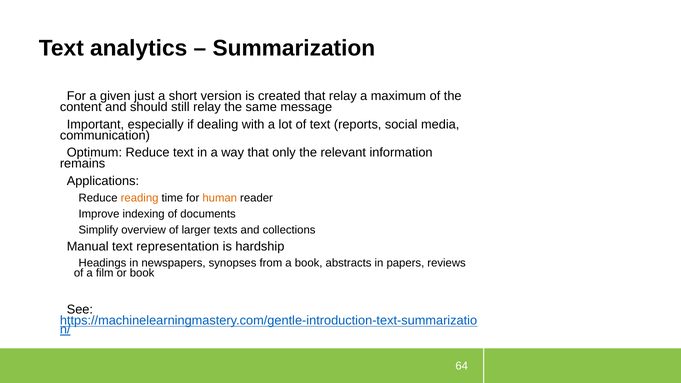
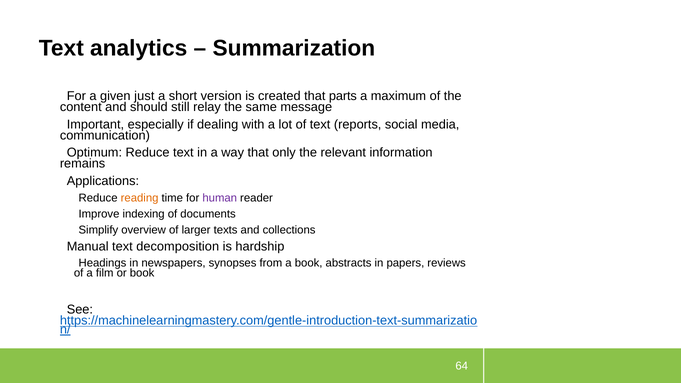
that relay: relay -> parts (343, 96)
human colour: orange -> purple (220, 198)
representation: representation -> decomposition (178, 246)
